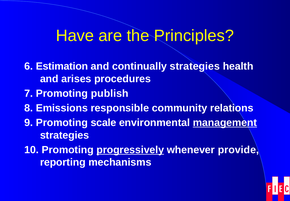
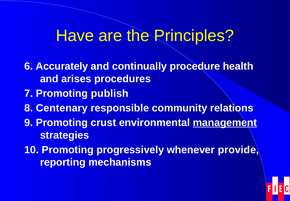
Estimation: Estimation -> Accurately (62, 66)
continually strategies: strategies -> procedure (195, 66)
Emissions: Emissions -> Centenary (62, 108)
scale: scale -> crust (103, 123)
progressively underline: present -> none (130, 150)
